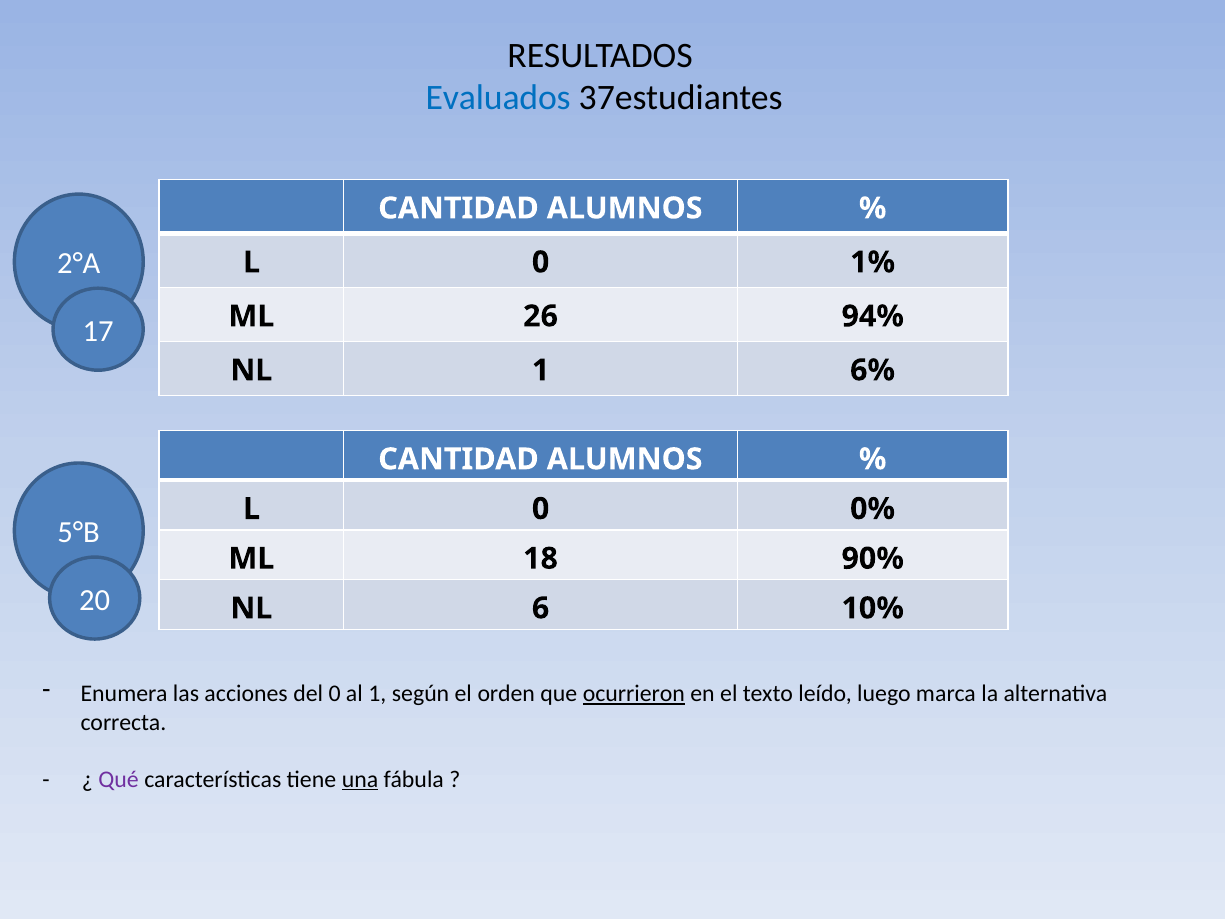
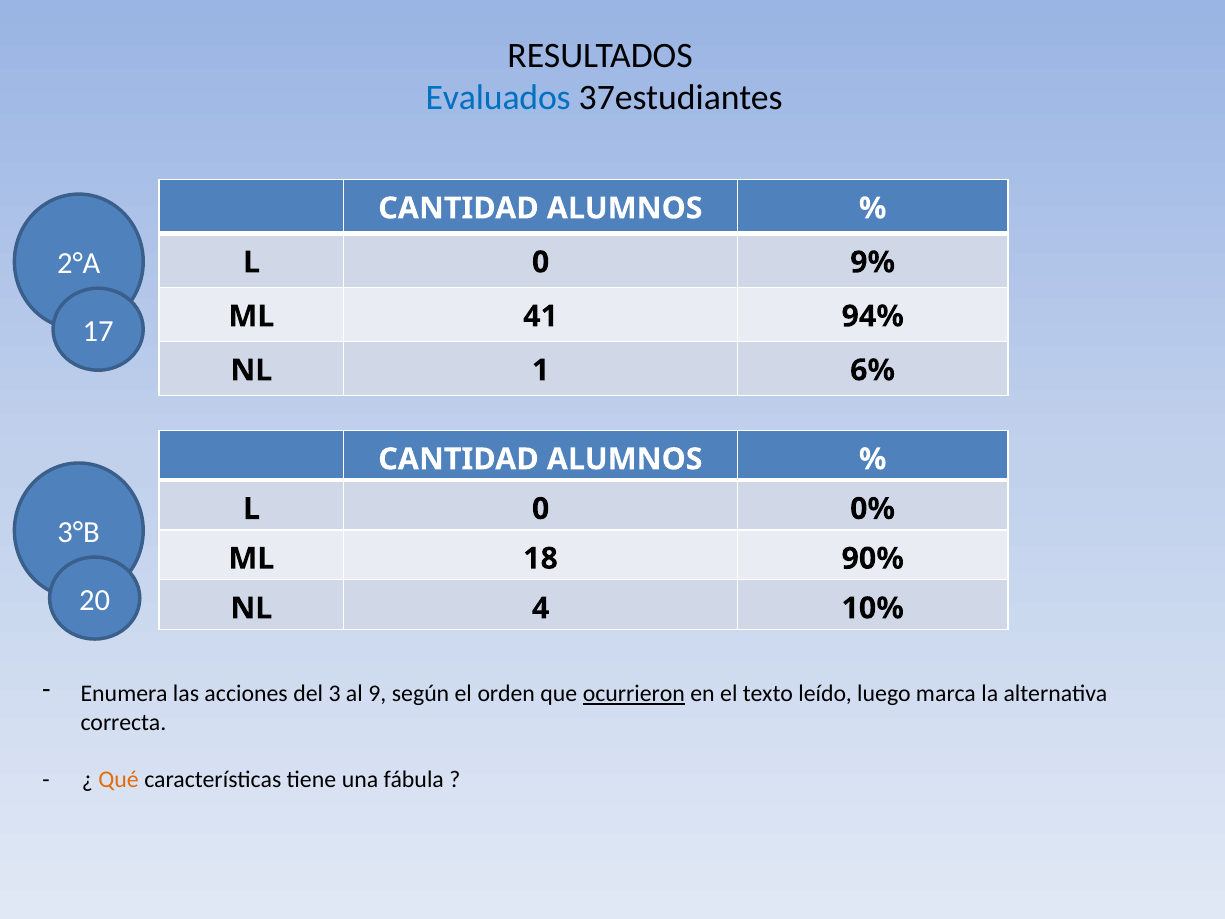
1%: 1% -> 9% (873, 262)
26: 26 -> 41 (541, 316)
5°B: 5°B -> 3°B (79, 532)
6: 6 -> 4 (541, 608)
del 0: 0 -> 3 (335, 694)
al 1: 1 -> 9 (377, 694)
Qué colour: purple -> orange (119, 779)
una underline: present -> none (360, 779)
